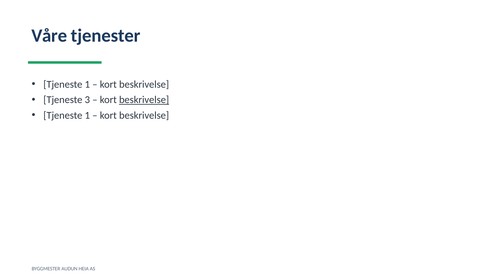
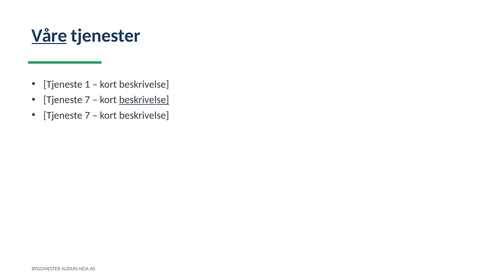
Våre underline: none -> present (49, 36)
3: 3 -> 7 (87, 100)
1: 1 -> 7 (87, 115)
